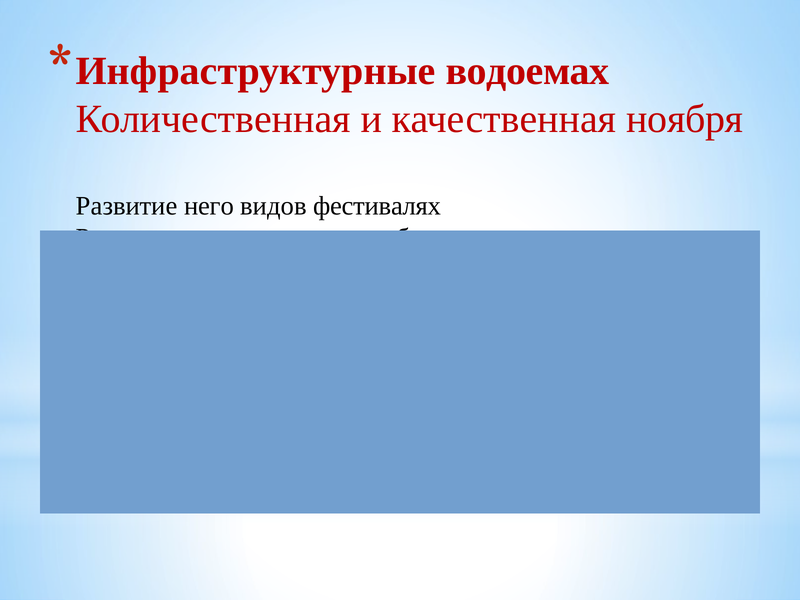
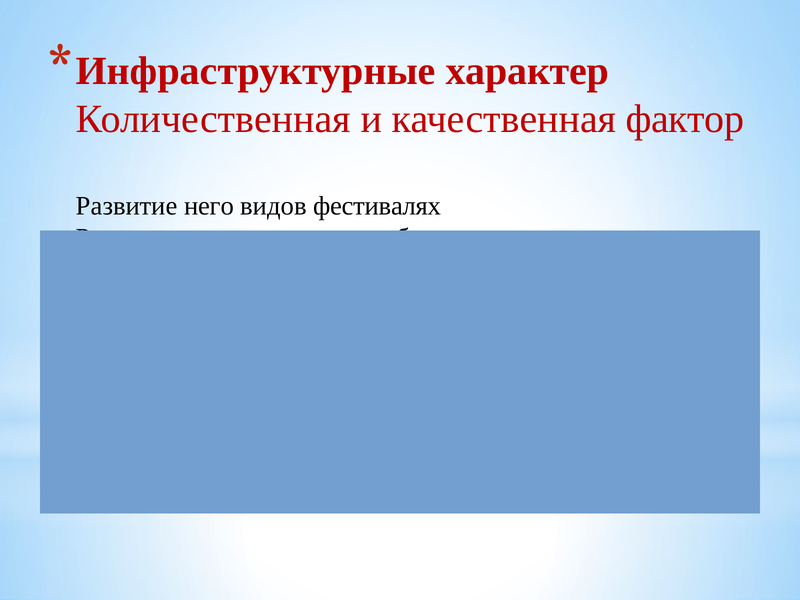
водоемах: водоемах -> характер (527, 71)
ноября: ноября -> фактор (685, 119)
